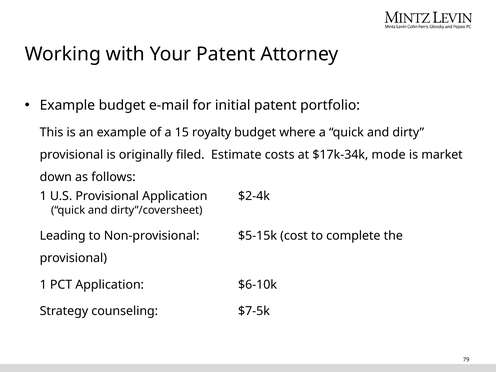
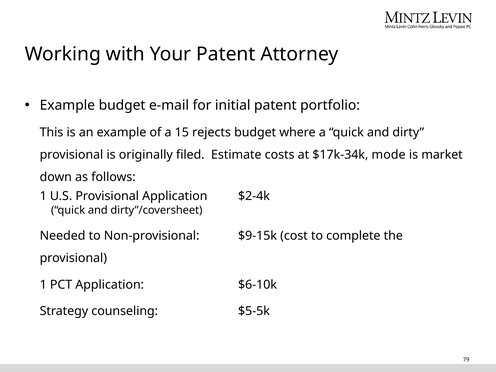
royalty: royalty -> rejects (212, 132)
Leading: Leading -> Needed (63, 236)
$5-15k: $5-15k -> $9-15k (258, 236)
$7-5k: $7-5k -> $5-5k (254, 311)
